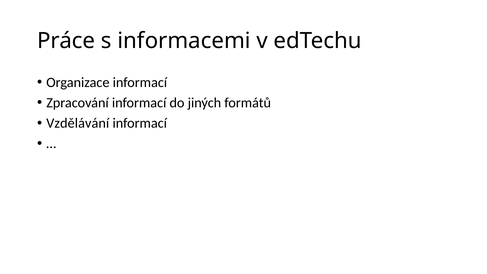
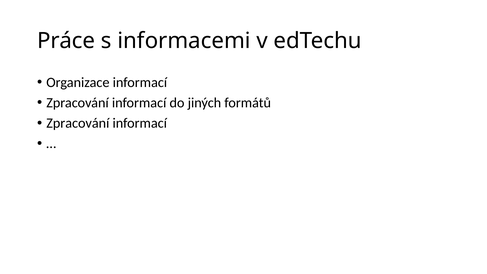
Vzdělávání: Vzdělávání -> Zpracování (78, 123)
